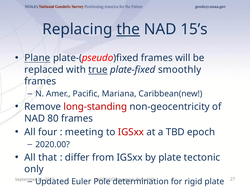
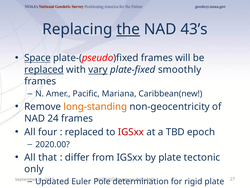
15’s: 15’s -> 43’s (194, 29)
Plane: Plane -> Space (38, 58)
replaced underline: none -> present (44, 69)
true: true -> vary (98, 69)
long-standing colour: red -> orange (95, 106)
80: 80 -> 24 (53, 118)
meeting: meeting -> replaced (84, 132)
